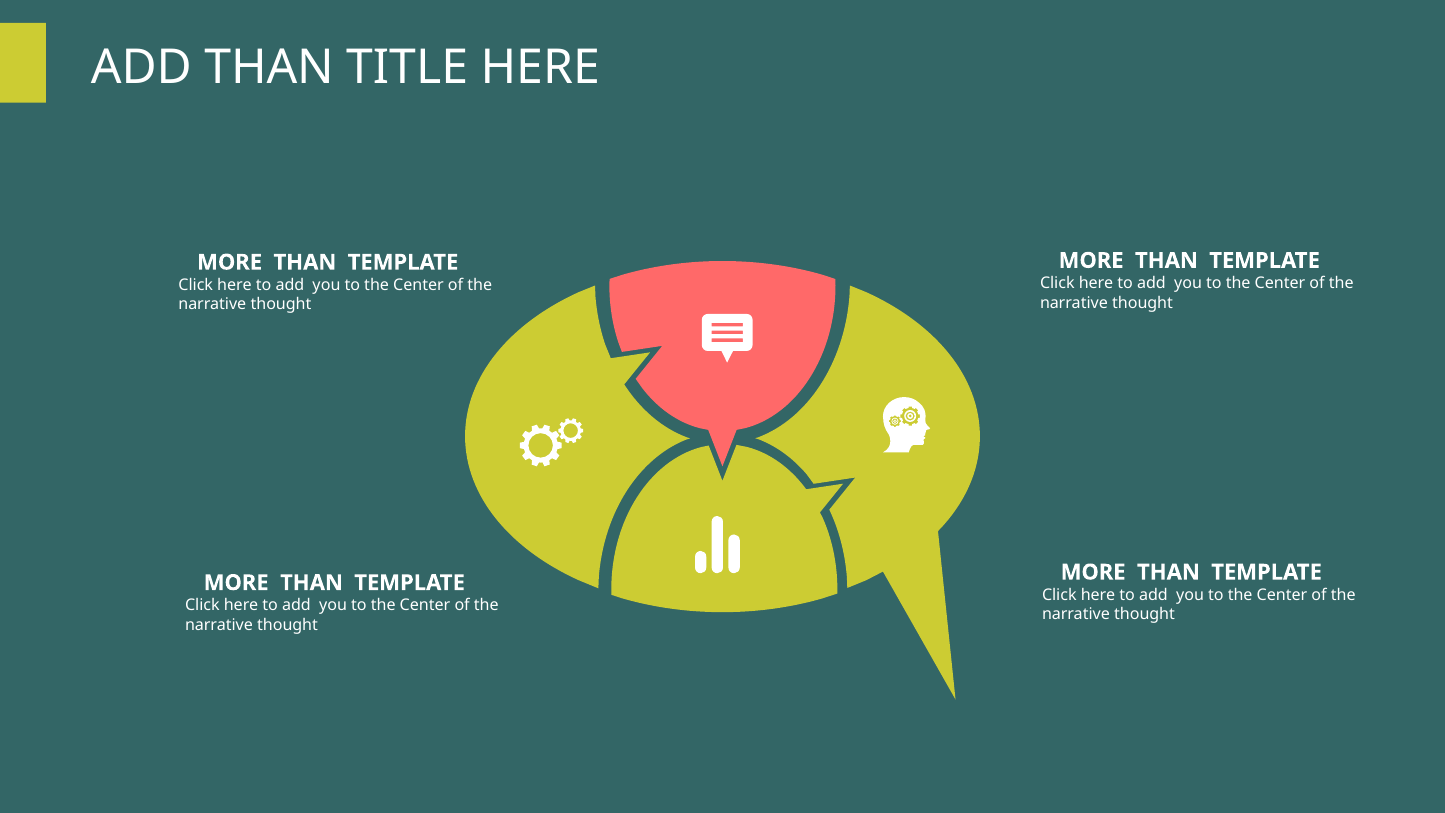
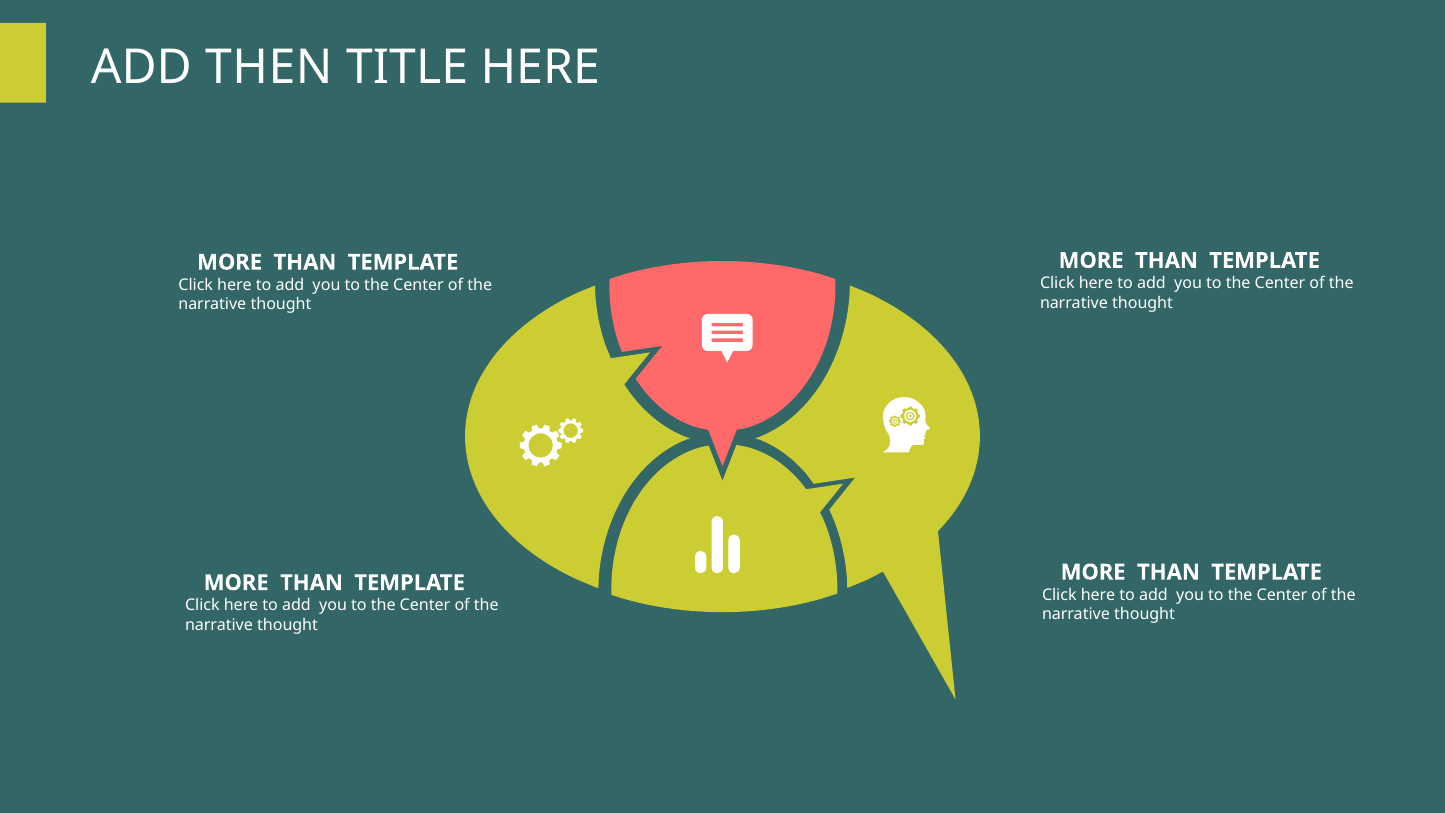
ADD THAN: THAN -> THEN (269, 67)
